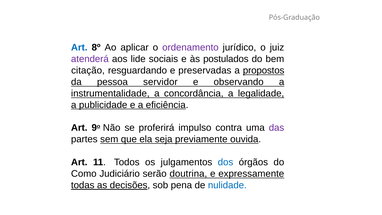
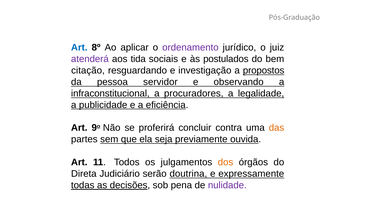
lide: lide -> tida (138, 59)
preservadas: preservadas -> investigação (205, 70)
instrumentalidade: instrumentalidade -> infraconstitucional (110, 93)
concordância: concordância -> procuradores (194, 93)
impulso: impulso -> concluir (195, 128)
das colour: purple -> orange (277, 128)
dos colour: blue -> orange (226, 162)
Como: Como -> Direta (84, 174)
nulidade colour: blue -> purple (227, 185)
